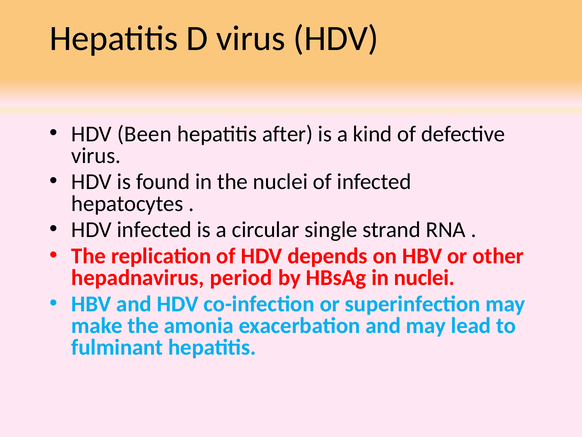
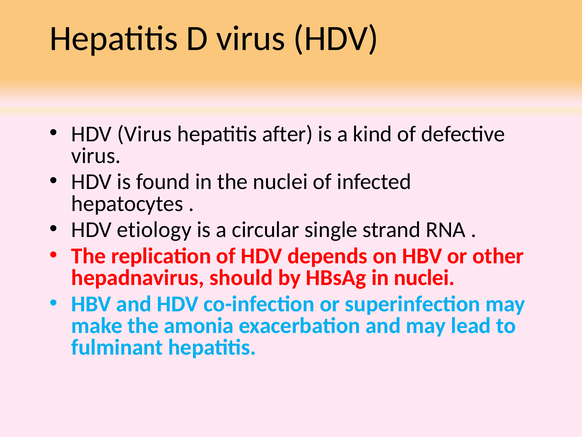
HDV Been: Been -> Virus (144, 134)
HDV infected: infected -> etiology (154, 230)
period: period -> should (241, 277)
